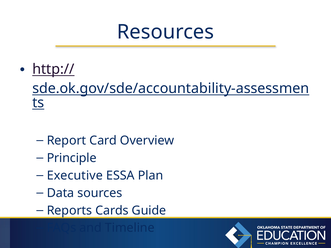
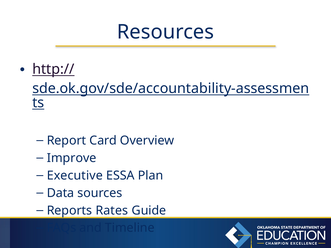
Principle: Principle -> Improve (72, 158)
Cards: Cards -> Rates (112, 211)
